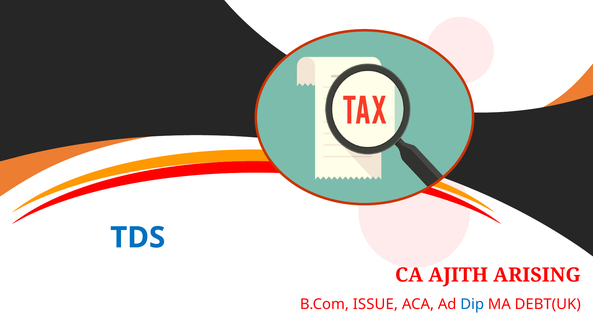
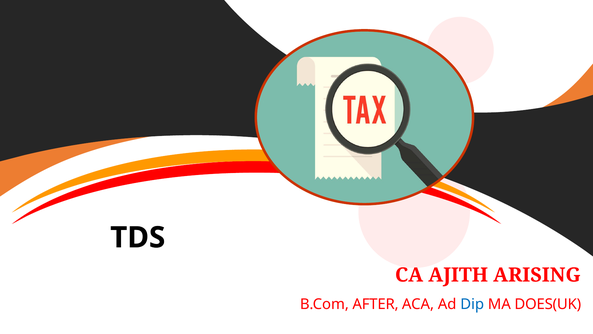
TDS colour: blue -> black (138, 237)
ISSUE: ISSUE -> AFTER (376, 304)
DEBT(UK: DEBT(UK -> DOES(UK (548, 304)
